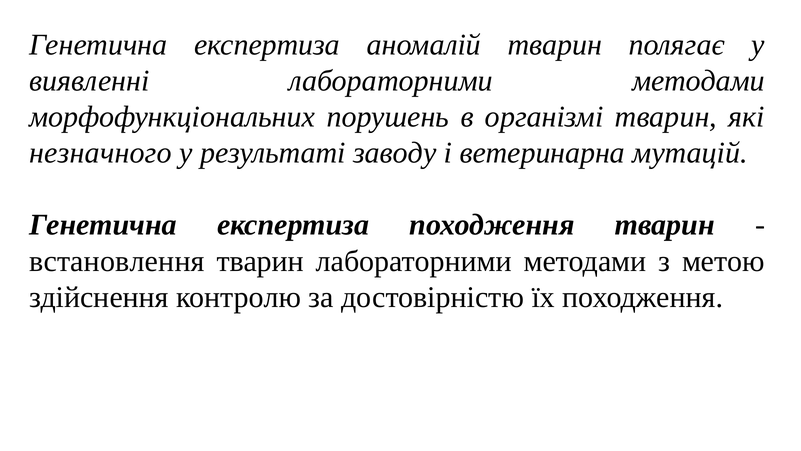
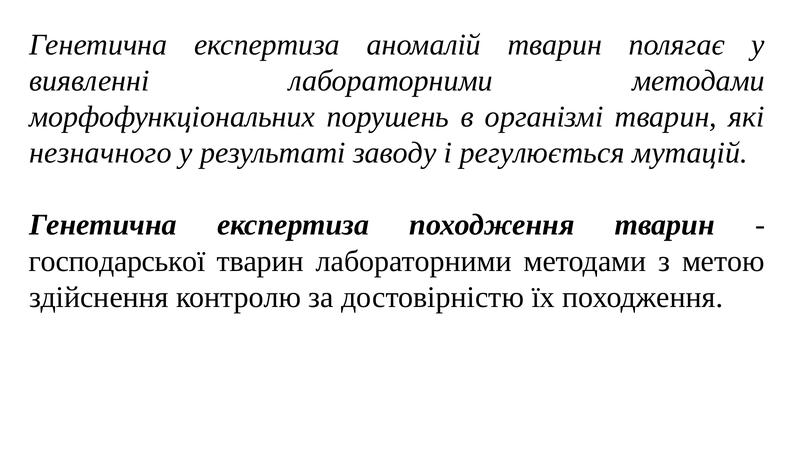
ветеринарна: ветеринарна -> регулюється (542, 153)
встановлення: встановлення -> господарської (117, 261)
